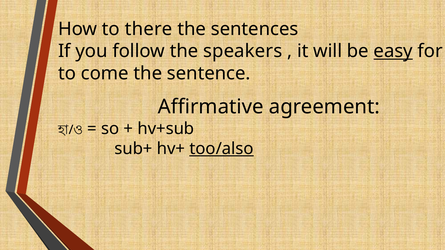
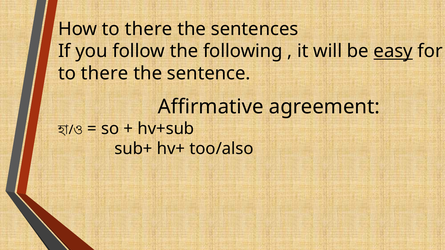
speakers: speakers -> following (243, 51)
come: come -> there (105, 73)
too/also underline: present -> none (222, 149)
